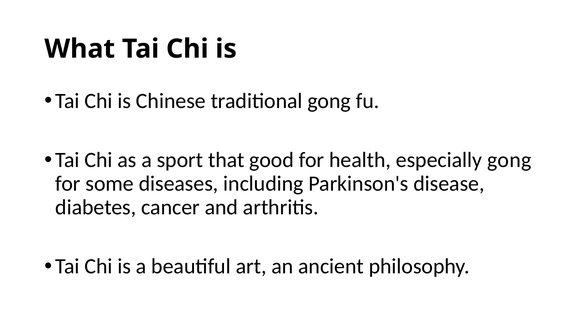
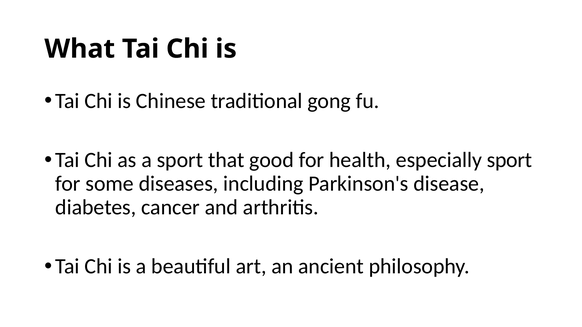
especially gong: gong -> sport (509, 160)
